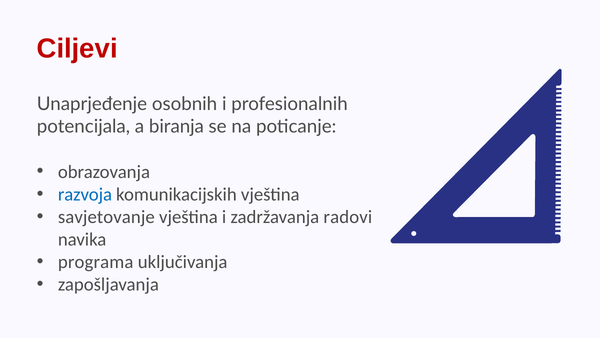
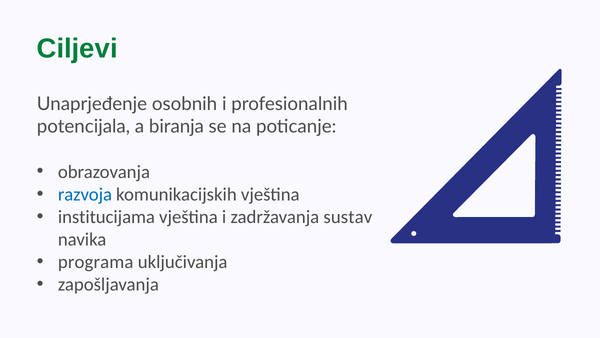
Ciljevi colour: red -> green (77, 49)
savjetovanje: savjetovanje -> institucijama (106, 217)
radovi: radovi -> sustav (348, 217)
